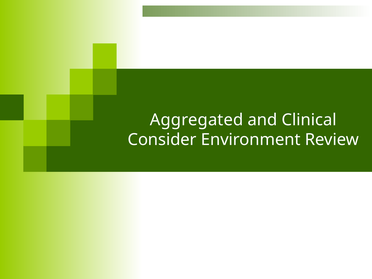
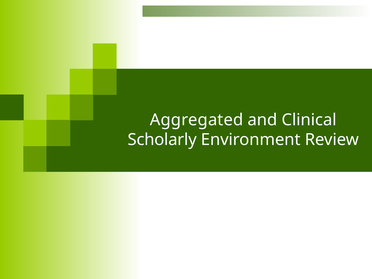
Consider: Consider -> Scholarly (162, 140)
